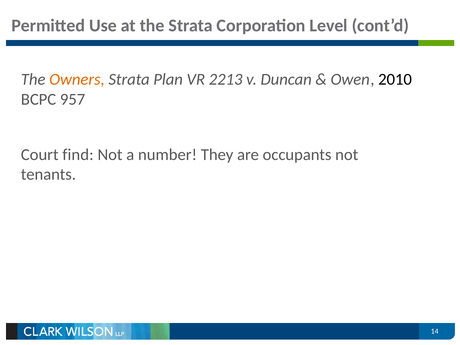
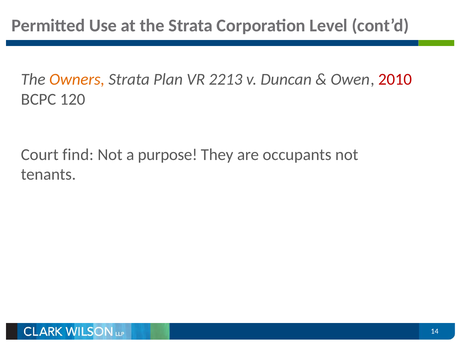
2010 colour: black -> red (395, 79)
957: 957 -> 120 (73, 99)
number: number -> purpose (168, 155)
